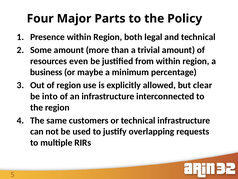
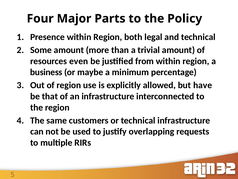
clear: clear -> have (203, 85)
into: into -> that (50, 96)
